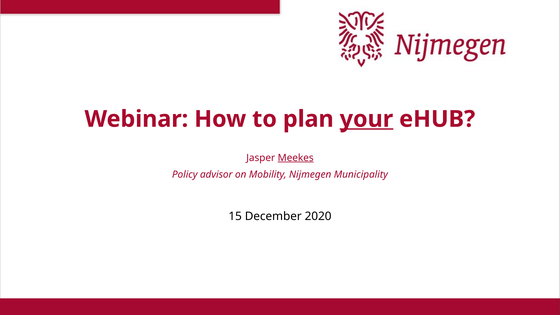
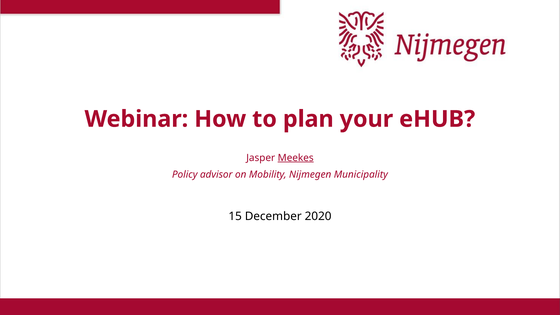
your underline: present -> none (366, 119)
